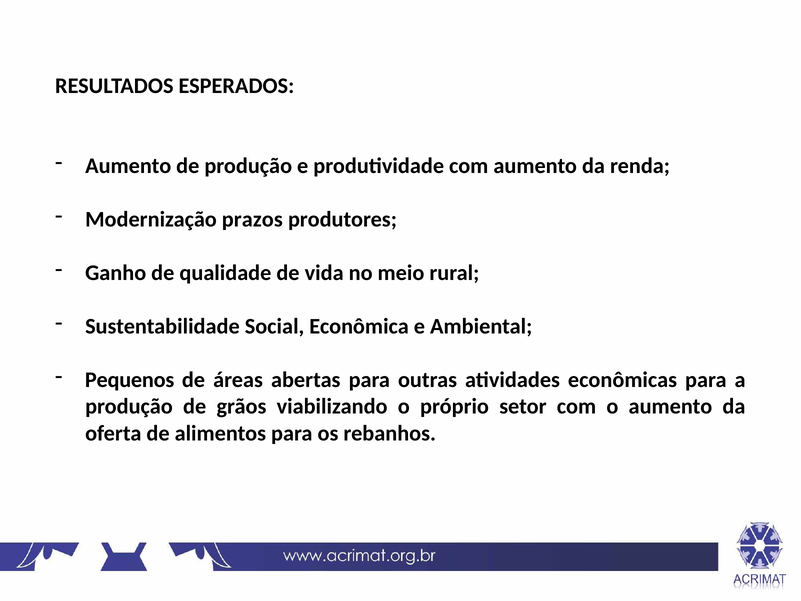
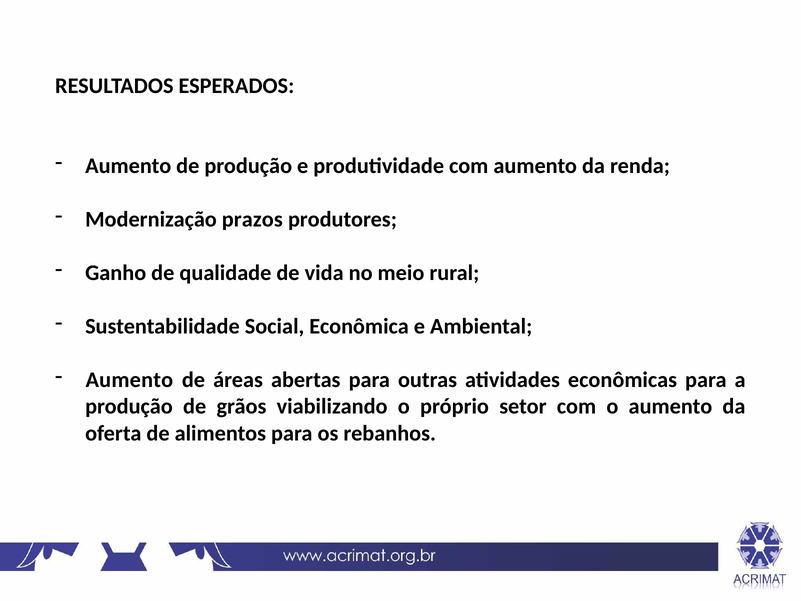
Pequenos: Pequenos -> Aumento (129, 380)
